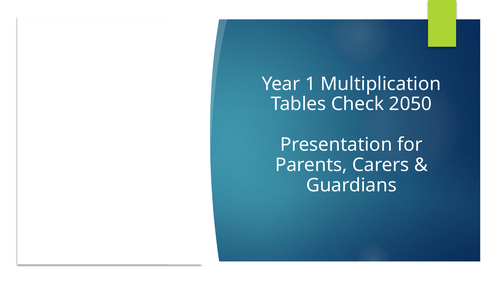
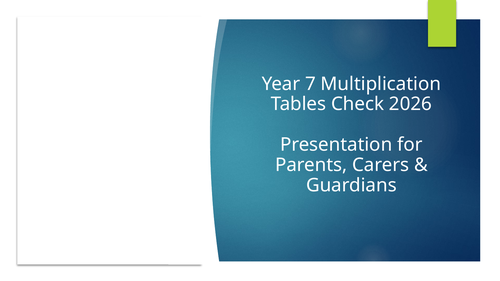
1: 1 -> 7 (310, 84)
2050: 2050 -> 2026 (410, 104)
